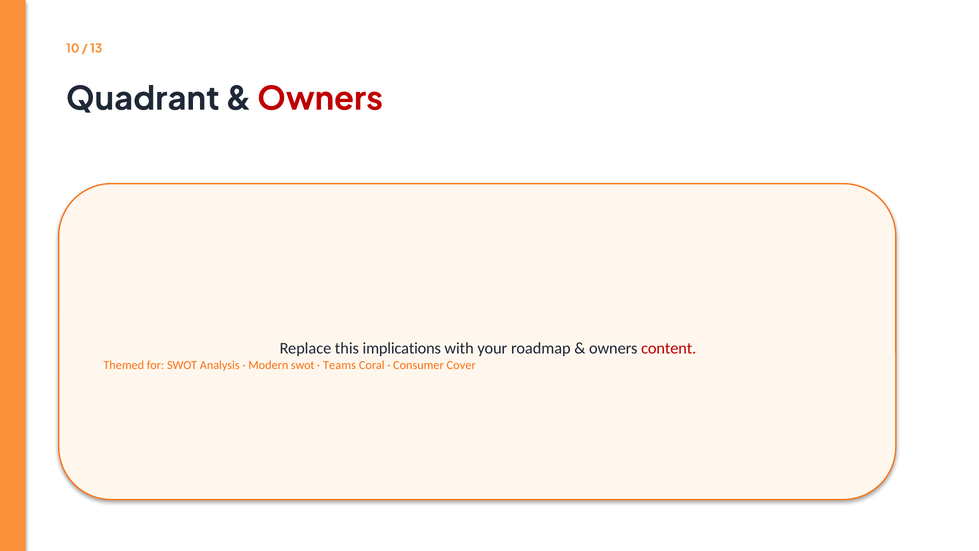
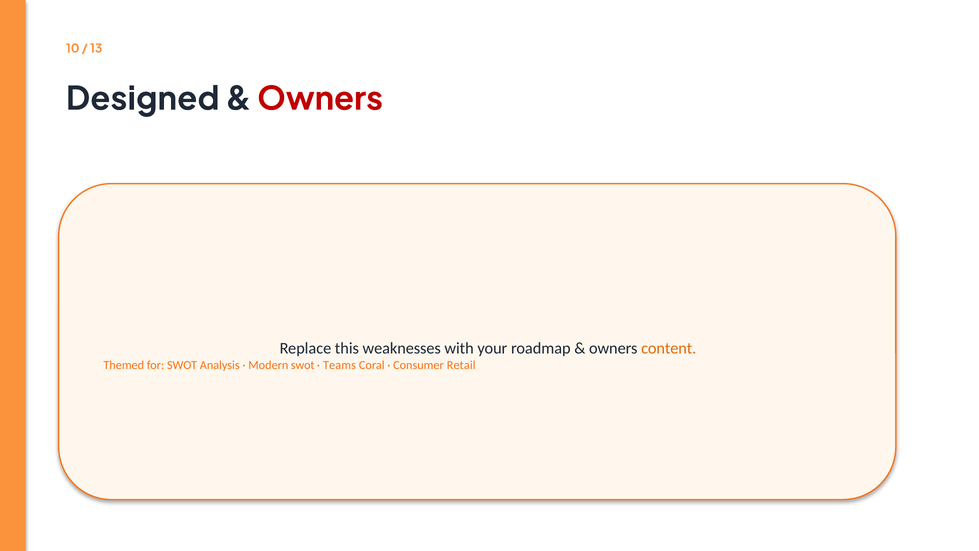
Quadrant: Quadrant -> Designed (143, 99)
implications: implications -> weaknesses (402, 348)
content colour: red -> orange (669, 348)
Cover: Cover -> Retail (461, 365)
